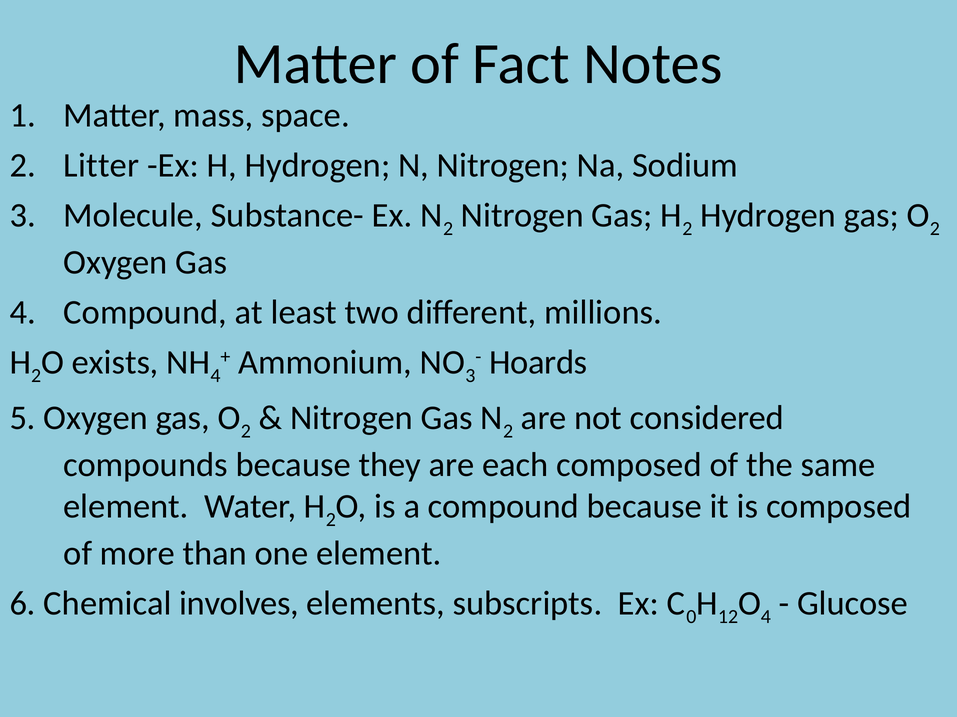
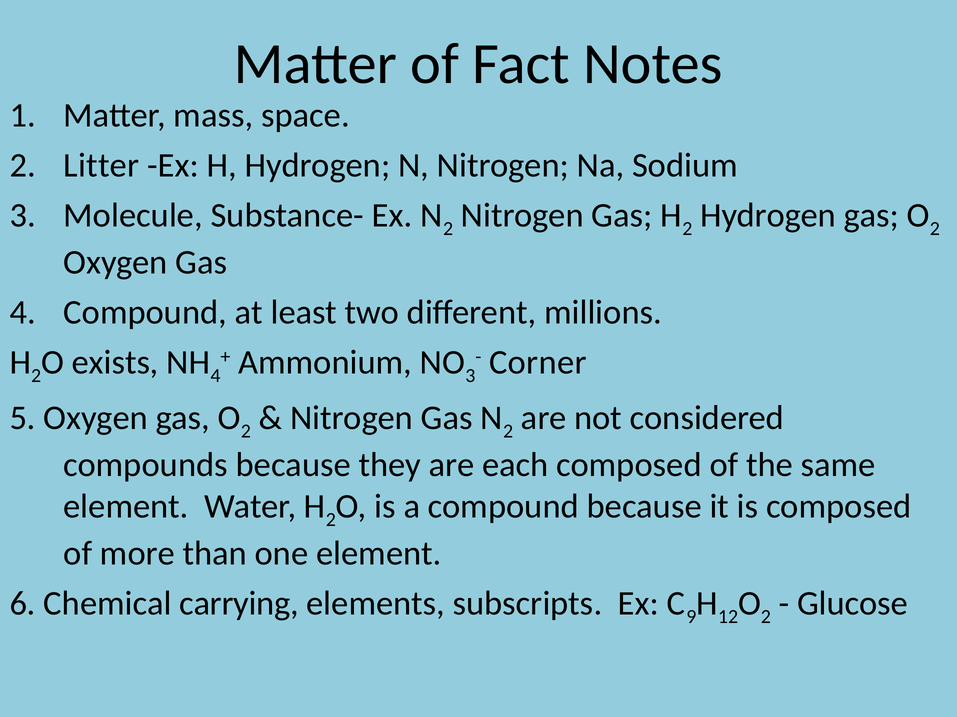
Hoards: Hoards -> Corner (538, 363)
involves: involves -> carrying (239, 604)
0: 0 -> 9 (691, 617)
4: 4 -> 2 (766, 617)
